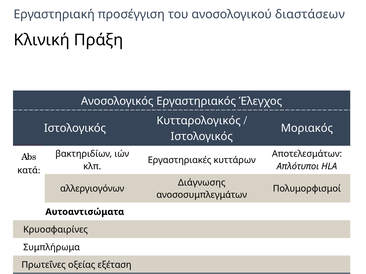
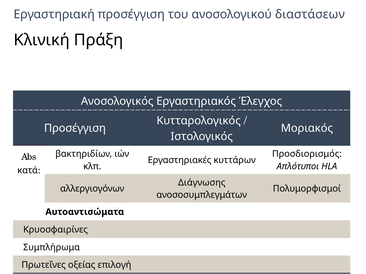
Ιστολογικός: Ιστολογικός -> Προσέγγιση (75, 129)
Αποτελεσμάτων: Αποτελεσμάτων -> Προσδιορισμός (307, 154)
εξέταση: εξέταση -> επιλογή (114, 265)
